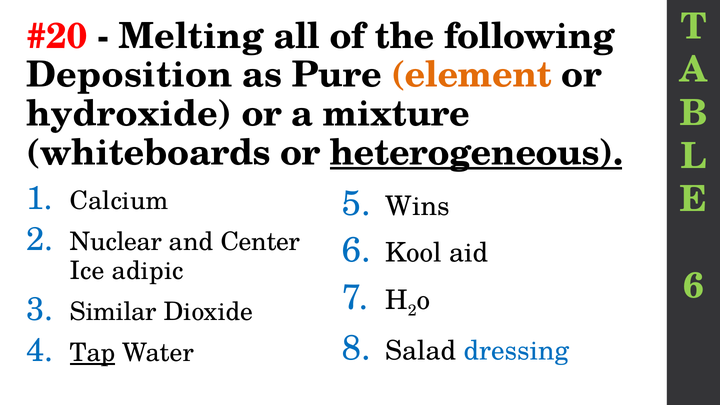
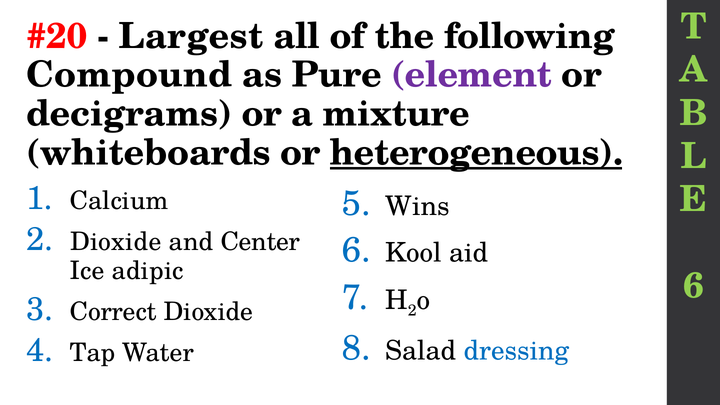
Melting: Melting -> Largest (191, 36)
Deposition: Deposition -> Compound (129, 75)
element colour: orange -> purple (472, 75)
hydroxide: hydroxide -> decigrams (129, 114)
Nuclear: Nuclear -> Dioxide (116, 242)
Similar: Similar -> Correct (113, 312)
Tap underline: present -> none (93, 353)
